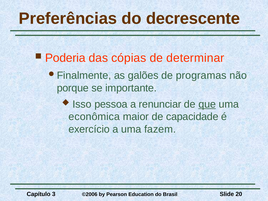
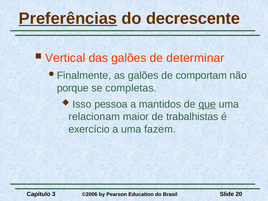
Preferências underline: none -> present (68, 18)
Poderia: Poderia -> Vertical (65, 58)
das cópias: cópias -> galões (129, 58)
programas: programas -> comportam (201, 76)
importante: importante -> completas (131, 88)
renunciar: renunciar -> mantidos (160, 104)
econômica: econômica -> relacionam (94, 117)
capacidade: capacidade -> trabalhistas (192, 117)
